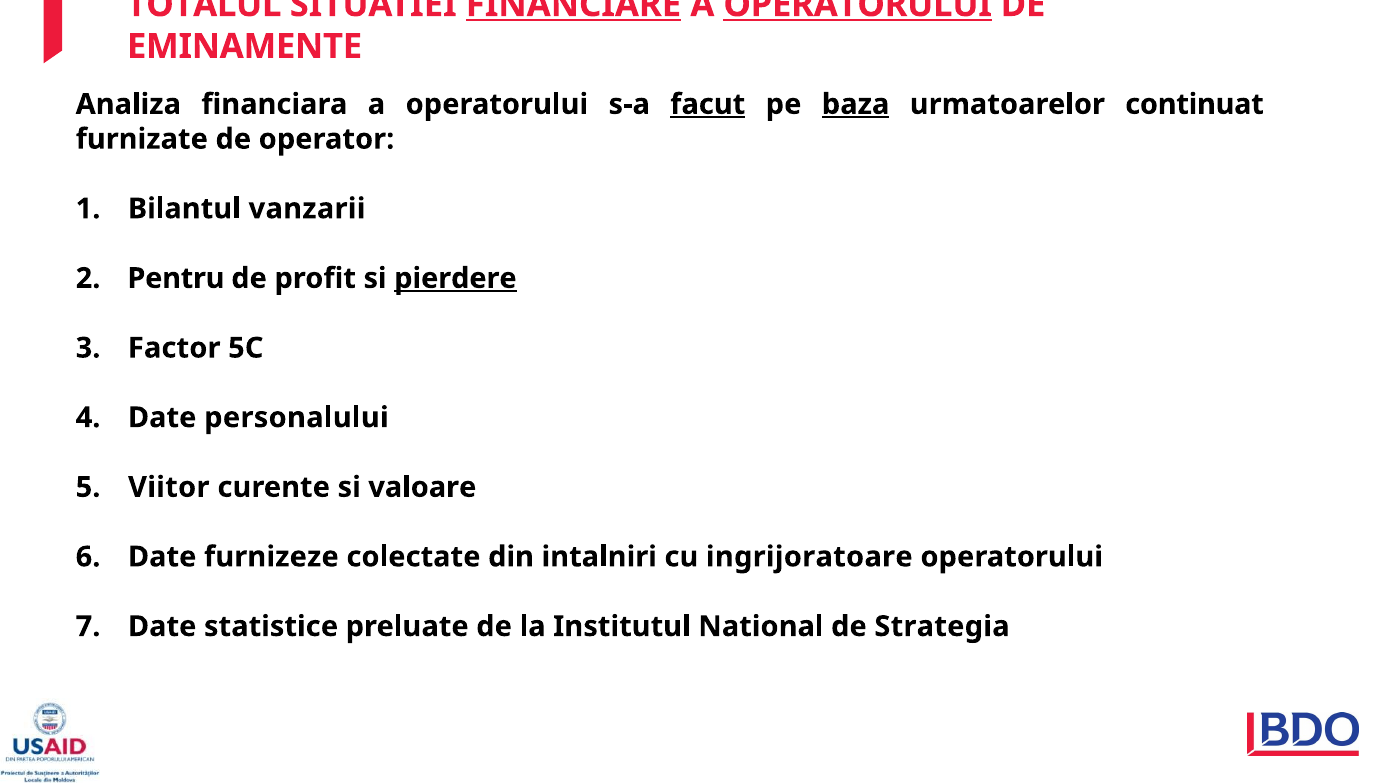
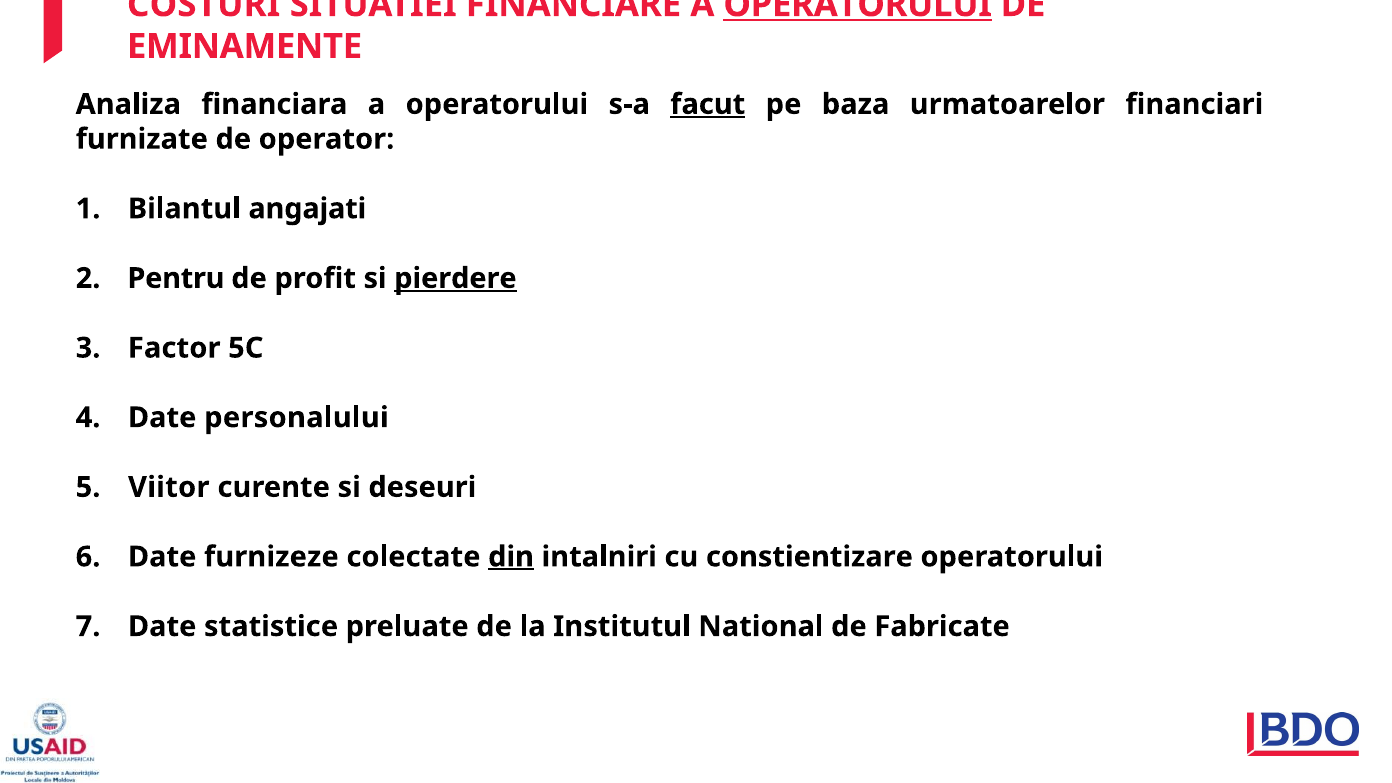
TOTALUL: TOTALUL -> COSTURI (204, 5)
FINANCIARE underline: present -> none (574, 5)
baza underline: present -> none (856, 104)
continuat: continuat -> financiari (1194, 104)
vanzarii: vanzarii -> angajati (307, 209)
valoare: valoare -> deseuri (422, 487)
din underline: none -> present (511, 557)
ingrijoratoare: ingrijoratoare -> constientizare (809, 557)
Strategia: Strategia -> Fabricate (942, 627)
